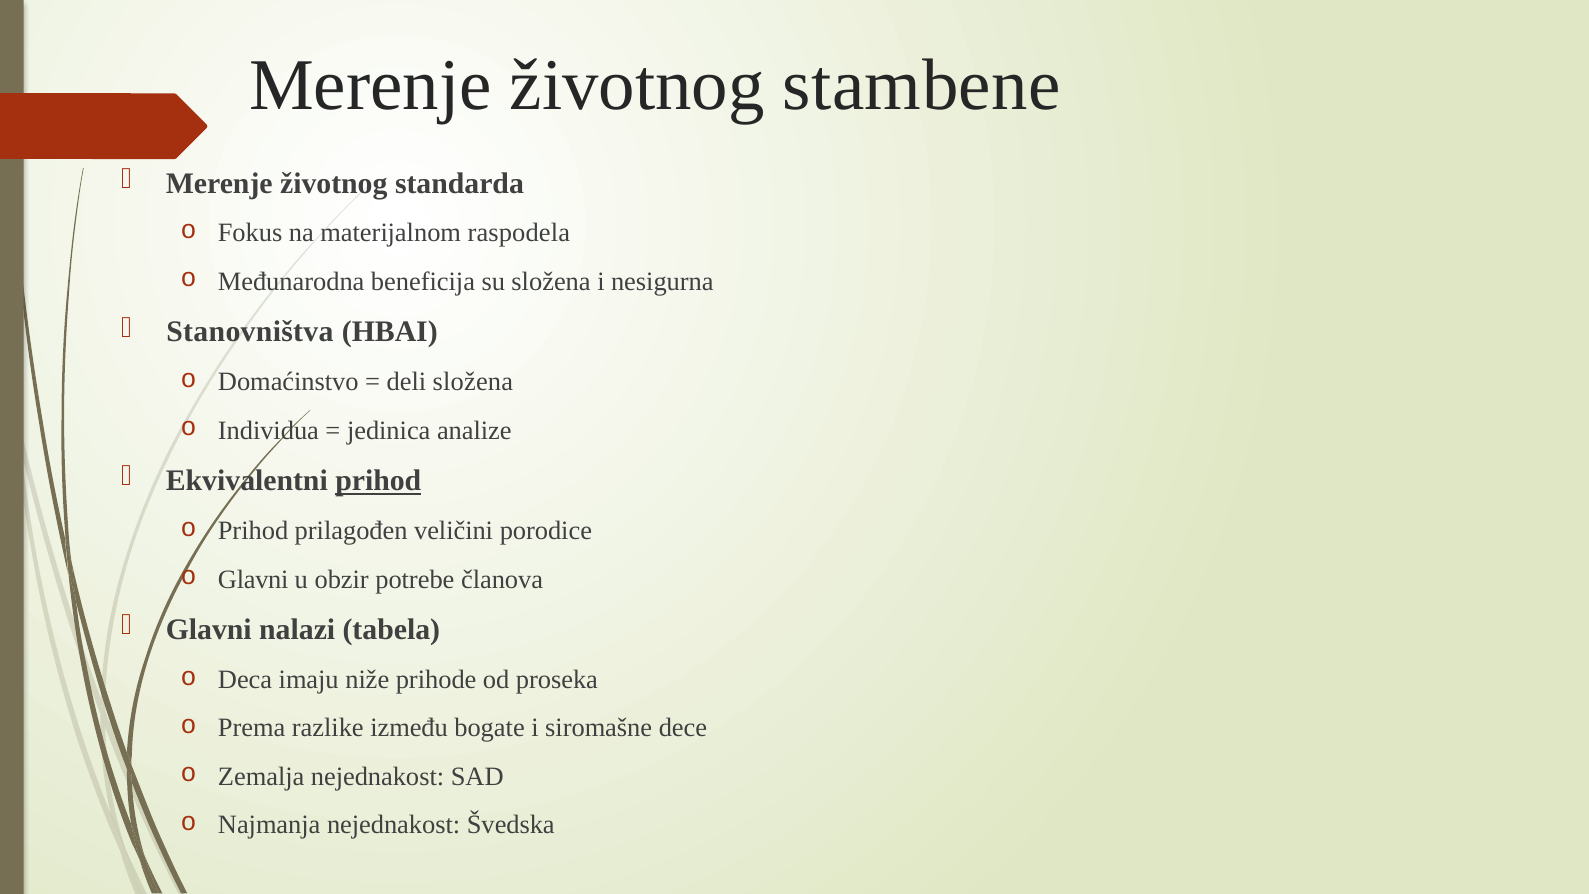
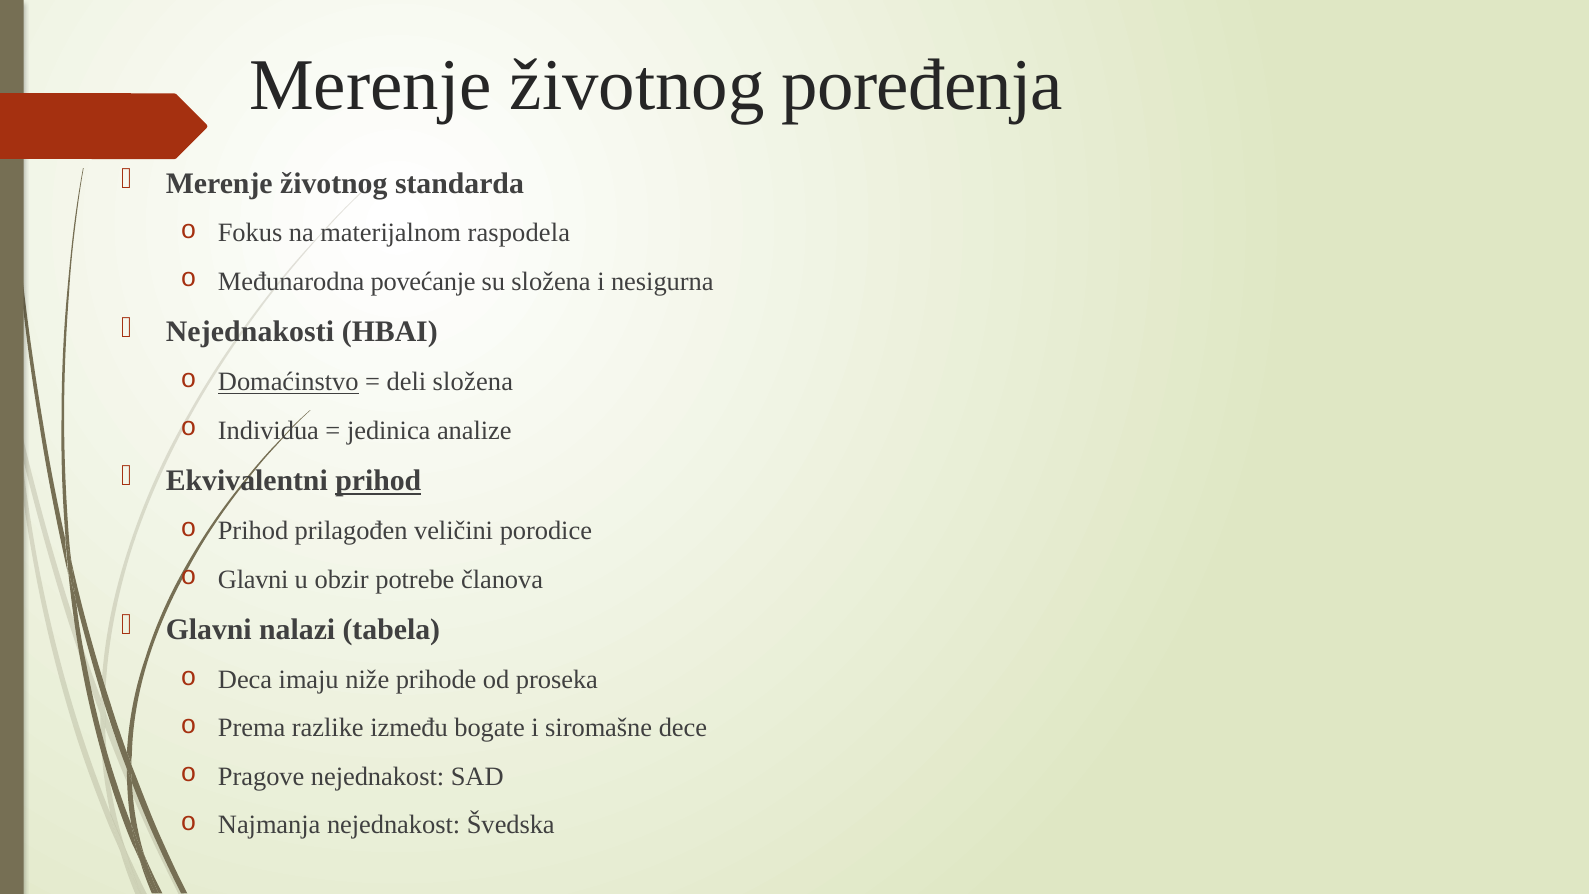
stambene: stambene -> poređenja (922, 86)
beneficija: beneficija -> povećanje (423, 281)
Stanovništva: Stanovništva -> Nejednakosti (250, 332)
Domaćinstvo underline: none -> present (288, 382)
Zemalja: Zemalja -> Pragove (261, 776)
